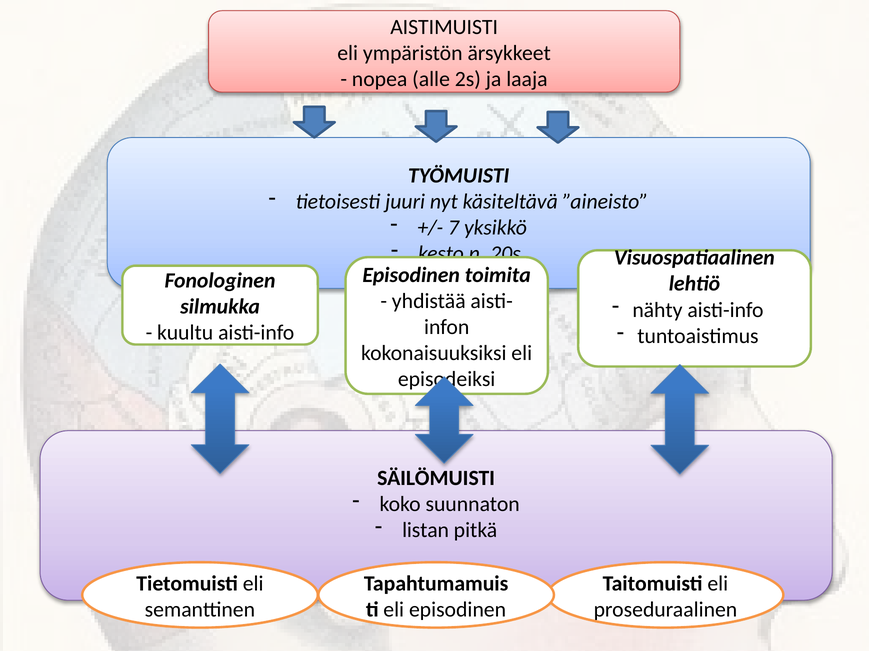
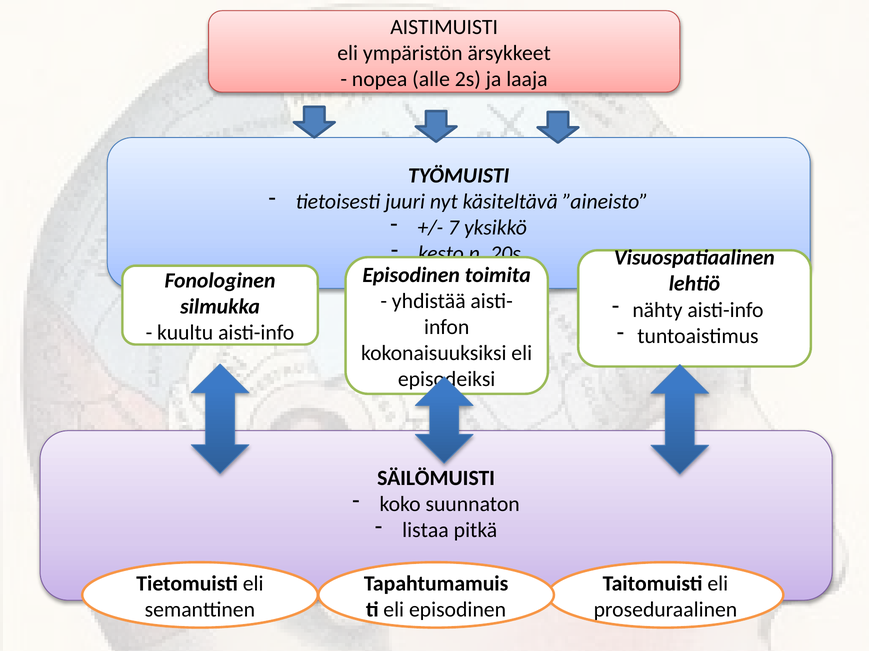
listan: listan -> listaa (425, 531)
